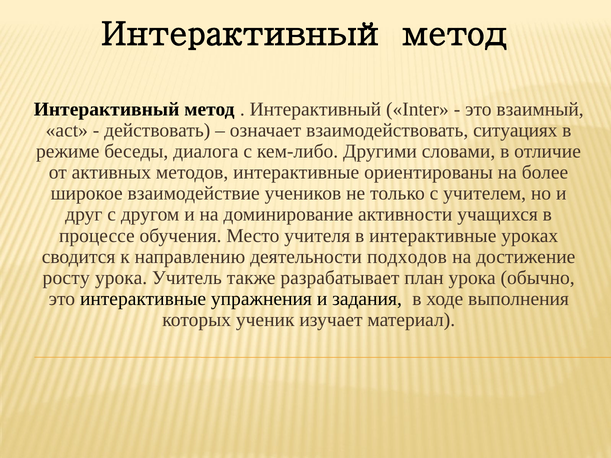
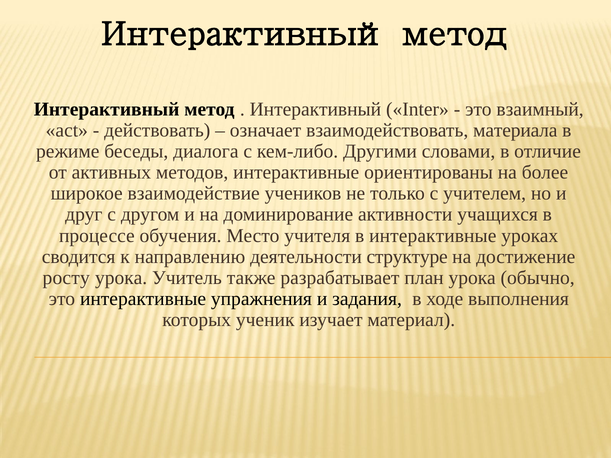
ситуациях: ситуациях -> материала (515, 130)
подходов: подходов -> структуре (407, 257)
